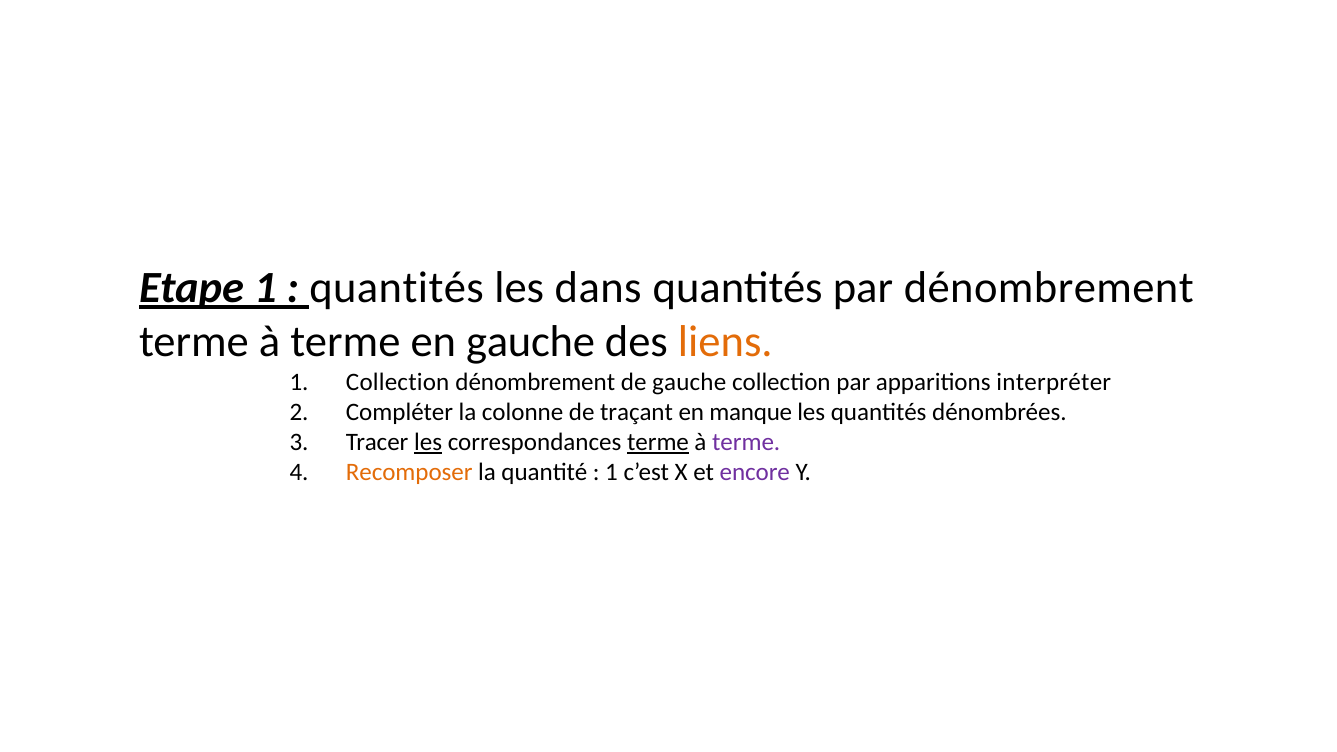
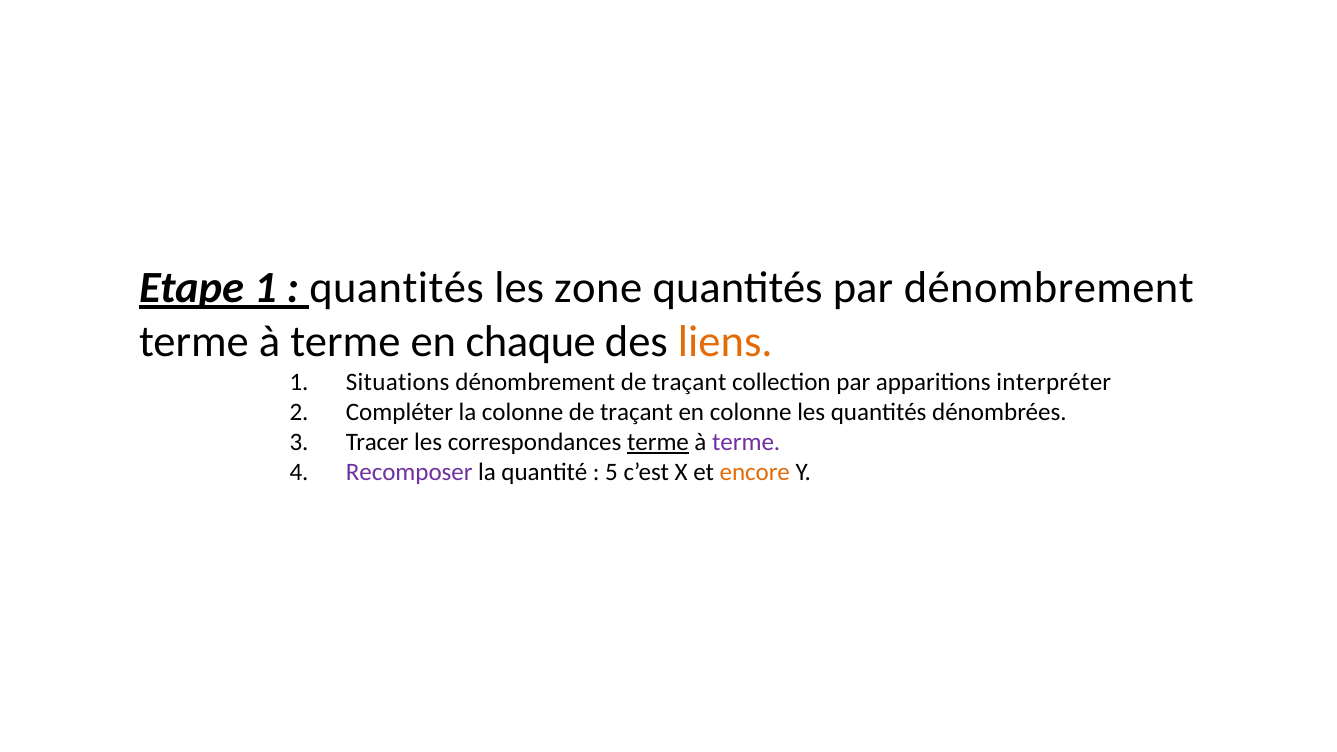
dans: dans -> zone (598, 288)
en gauche: gauche -> chaque (531, 342)
1 Collection: Collection -> Situations (398, 382)
dénombrement de gauche: gauche -> traçant (689, 382)
en manque: manque -> colonne (751, 412)
les underline: present -> none (428, 442)
Recomposer colour: orange -> purple (409, 472)
1: 1 -> 5 (612, 472)
encore colour: purple -> orange (755, 472)
